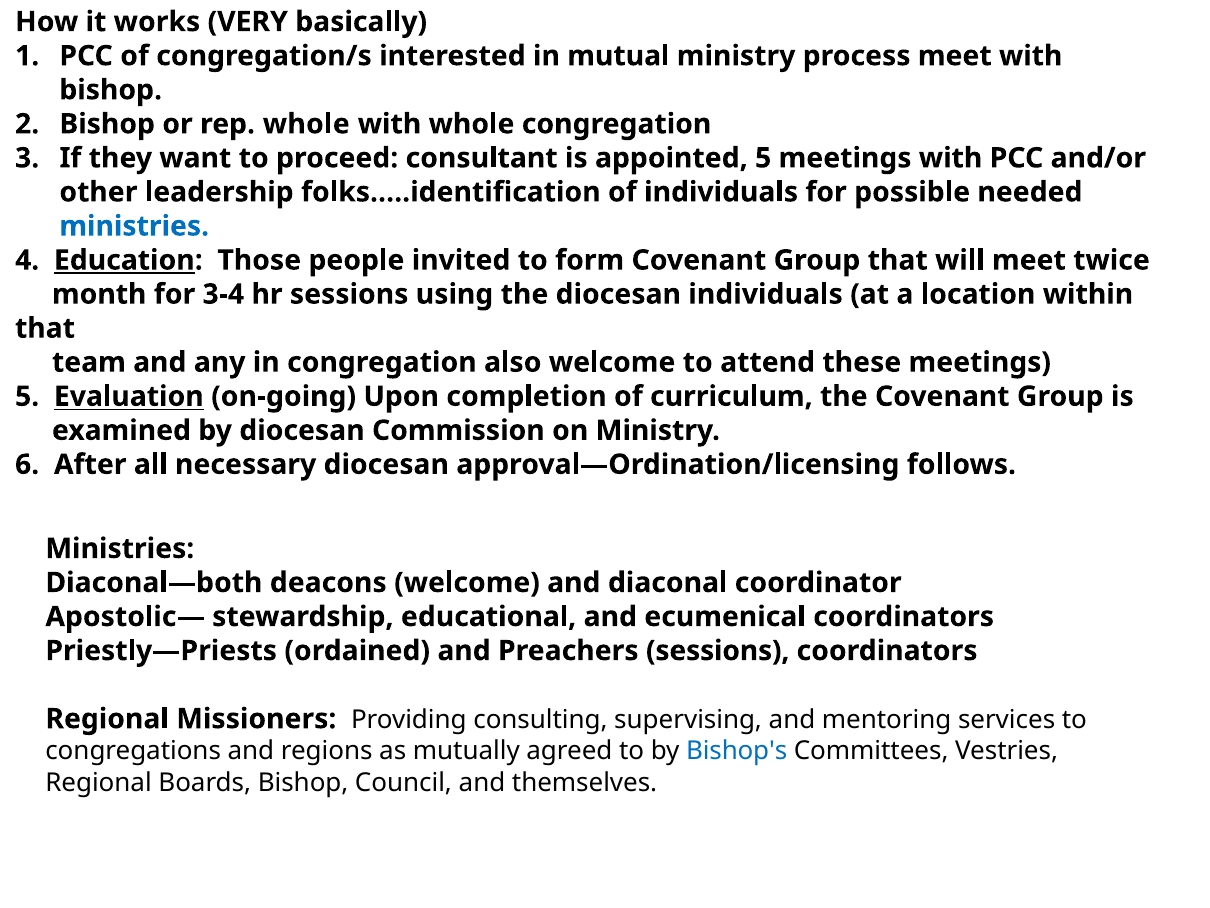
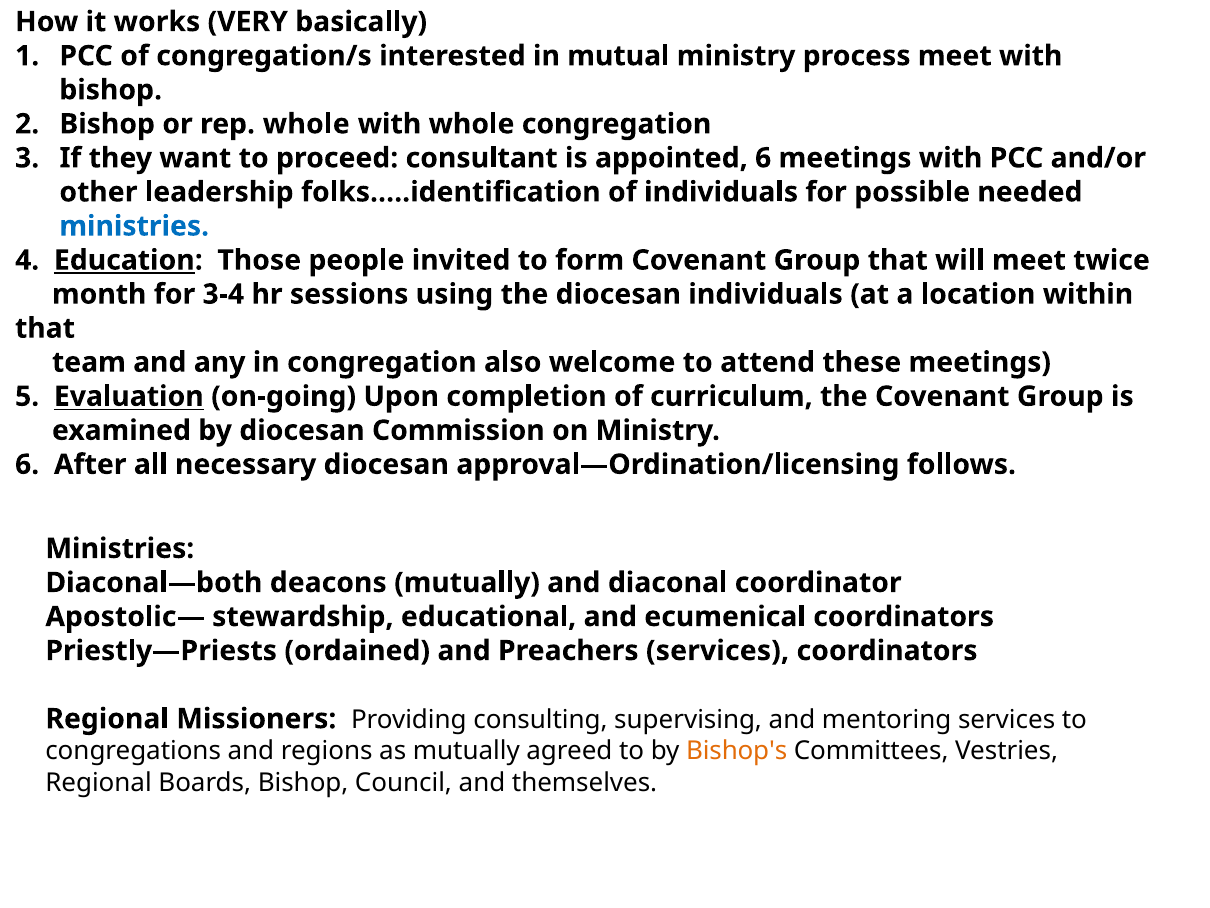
appointed 5: 5 -> 6 (763, 158)
deacons welcome: welcome -> mutually (467, 582)
Preachers sessions: sessions -> services (718, 650)
Bishop's colour: blue -> orange (737, 751)
